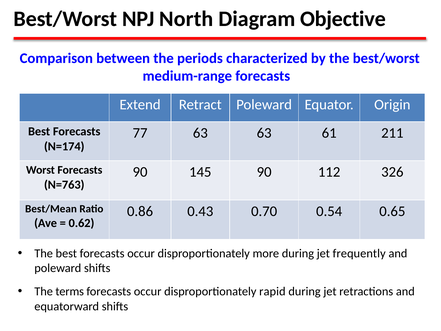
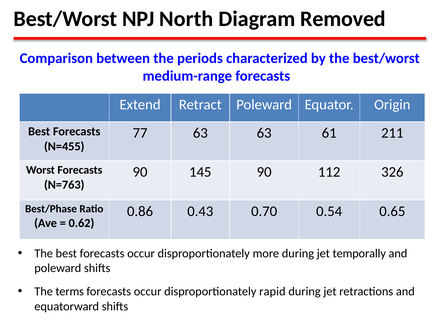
Objective: Objective -> Removed (343, 19)
N=174: N=174 -> N=455 (64, 146)
Best/Mean: Best/Mean -> Best/Phase (51, 209)
frequently: frequently -> temporally (359, 253)
